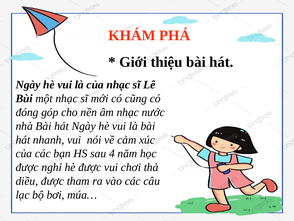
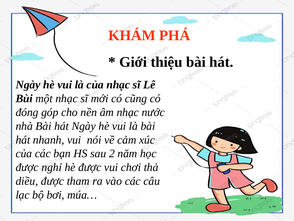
4: 4 -> 2 (112, 153)
